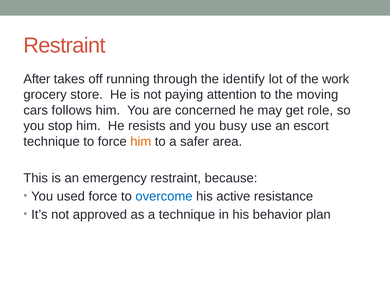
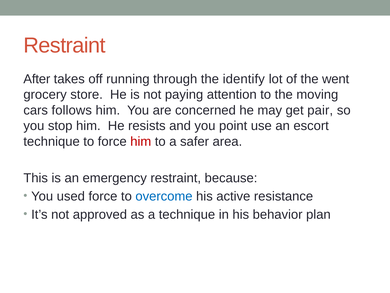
work: work -> went (336, 79)
role: role -> pair (320, 110)
busy: busy -> point (233, 126)
him colour: orange -> red (141, 141)
